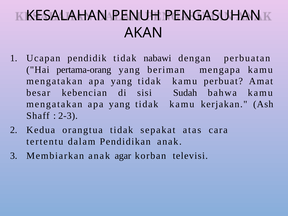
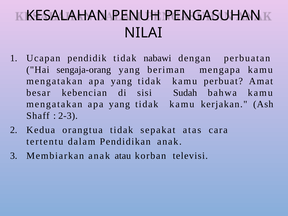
AKAN: AKAN -> NILAI (143, 33)
pertama-orang: pertama-orang -> sengaja-orang (84, 70)
agar: agar -> atau (123, 156)
